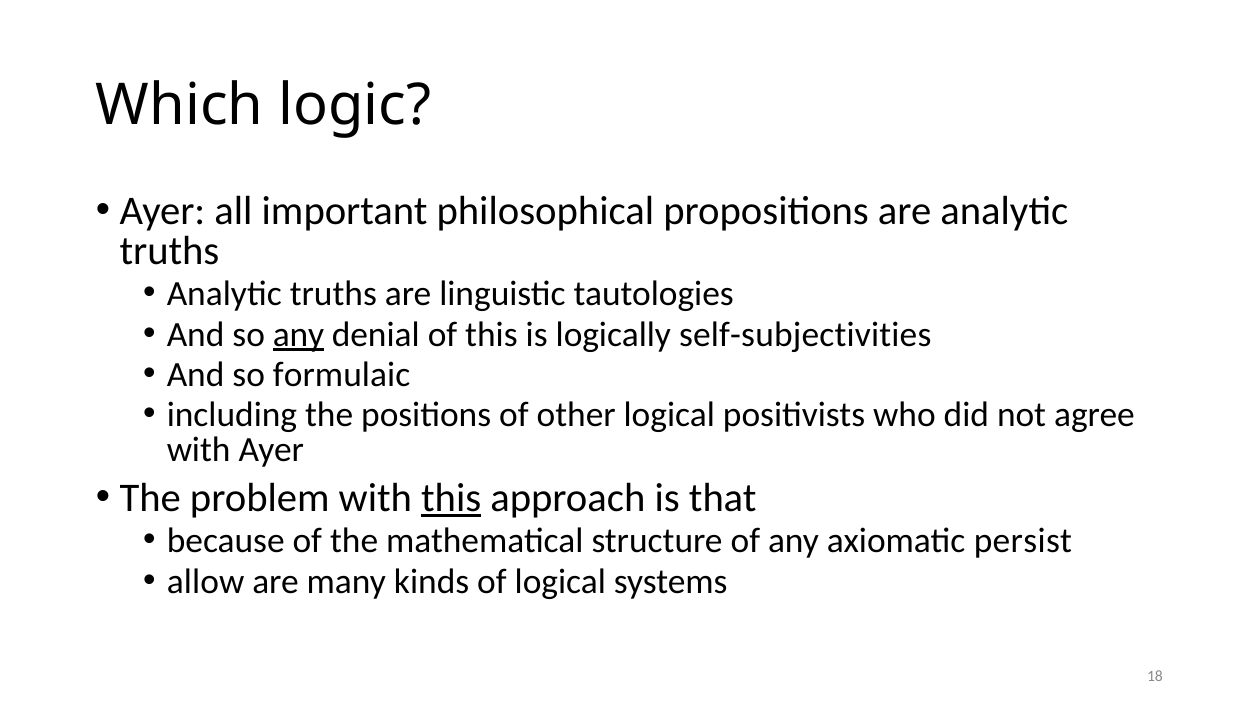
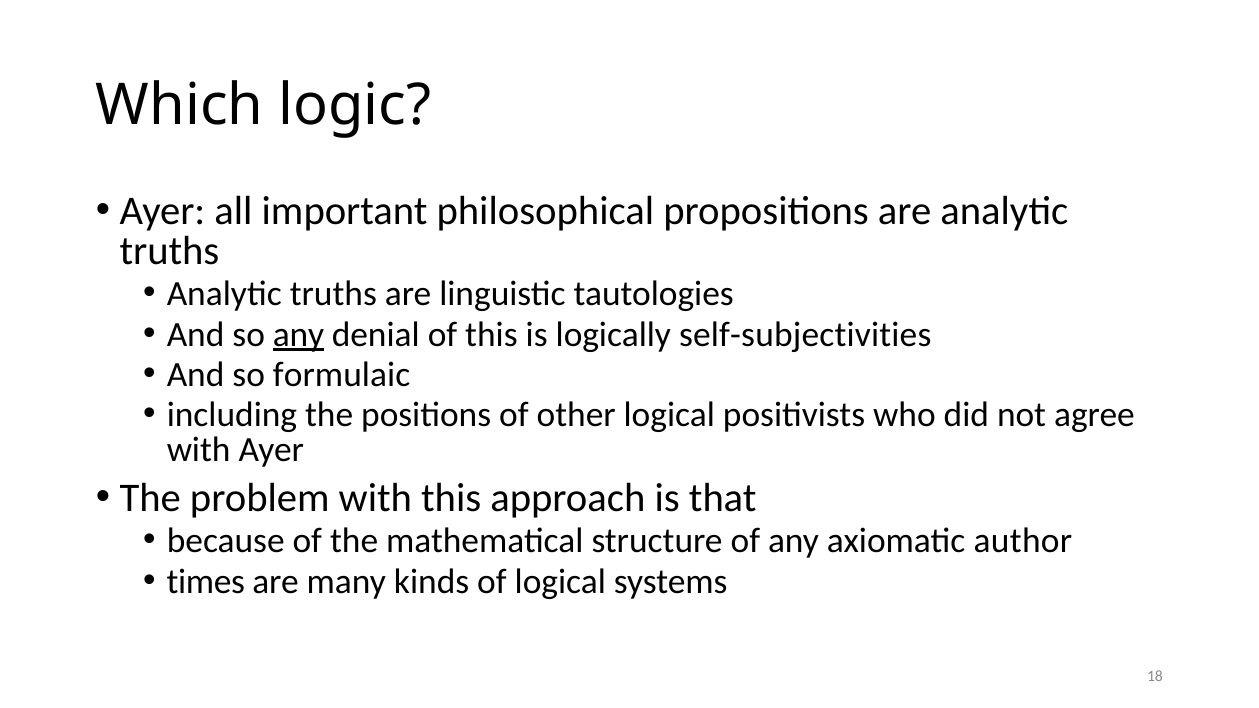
this underline: present -> none (451, 498)
persist: persist -> author (1023, 541)
allow: allow -> times (206, 582)
